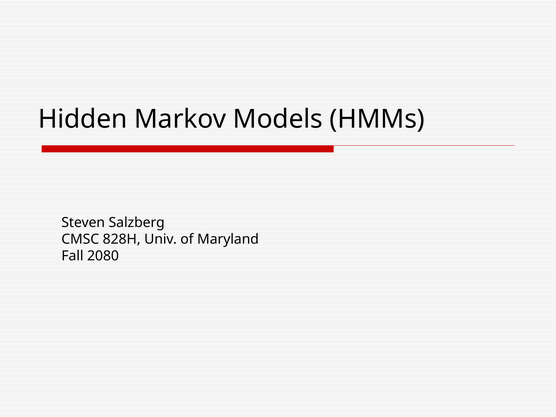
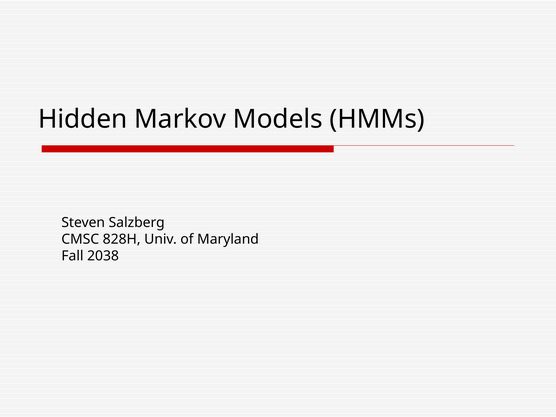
2080: 2080 -> 2038 (103, 256)
